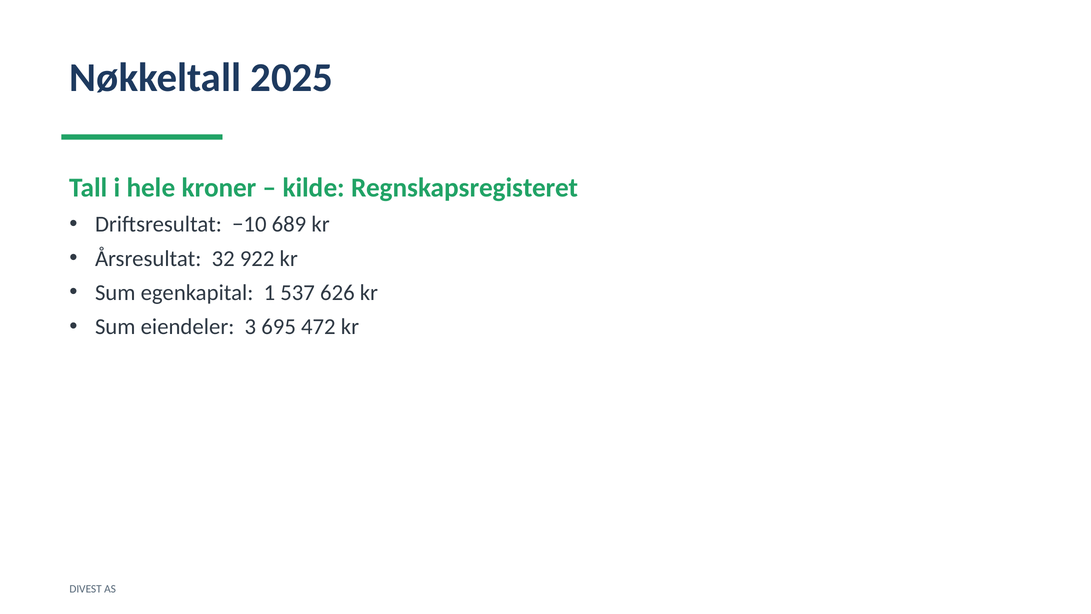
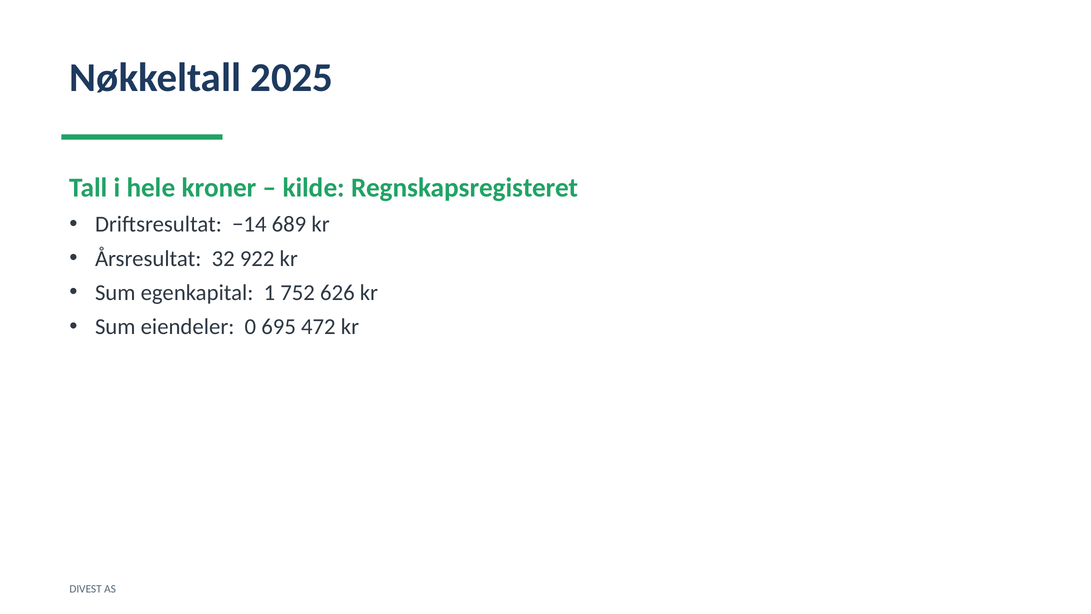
−10: −10 -> −14 (249, 224)
537: 537 -> 752 (298, 293)
3: 3 -> 0 (250, 327)
